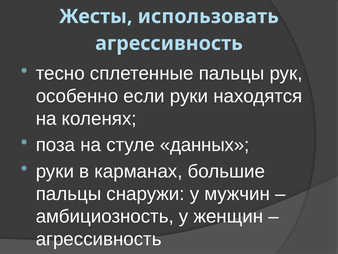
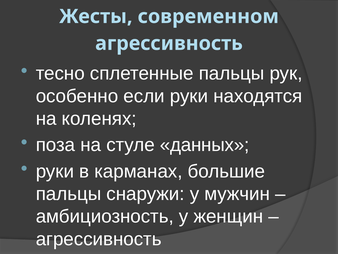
использовать: использовать -> современном (208, 16)
